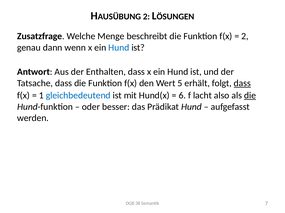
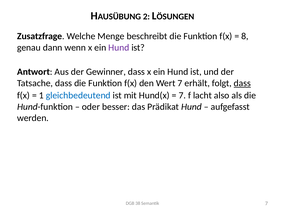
2: 2 -> 8 (245, 36)
Hund colour: blue -> purple (119, 48)
Enthalten: Enthalten -> Gewinner (106, 72)
Wert 5: 5 -> 7 (180, 83)
6: 6 -> 7 (182, 96)
die underline: present -> none (250, 96)
